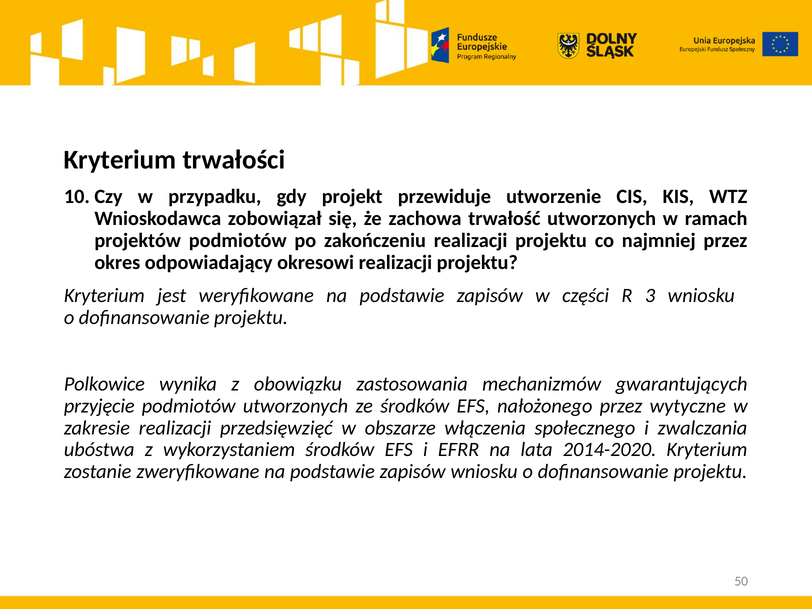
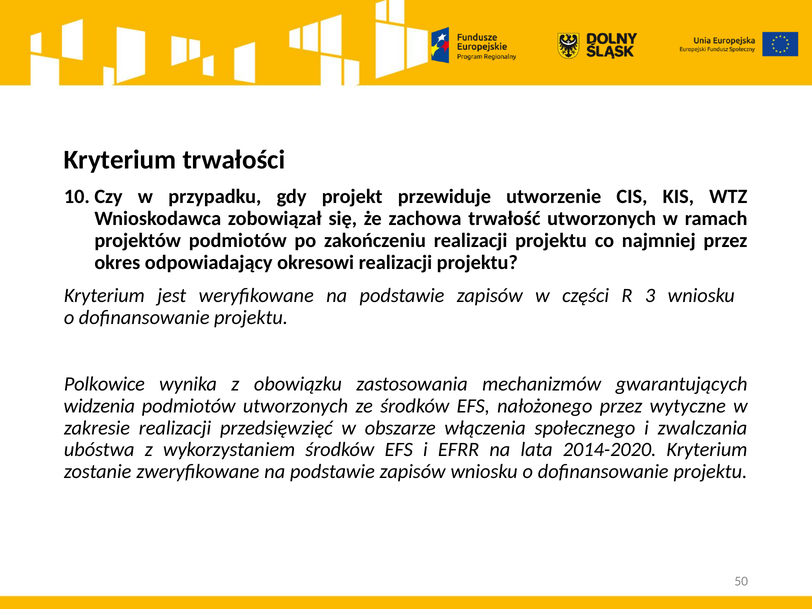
przyjęcie: przyjęcie -> widzenia (99, 406)
